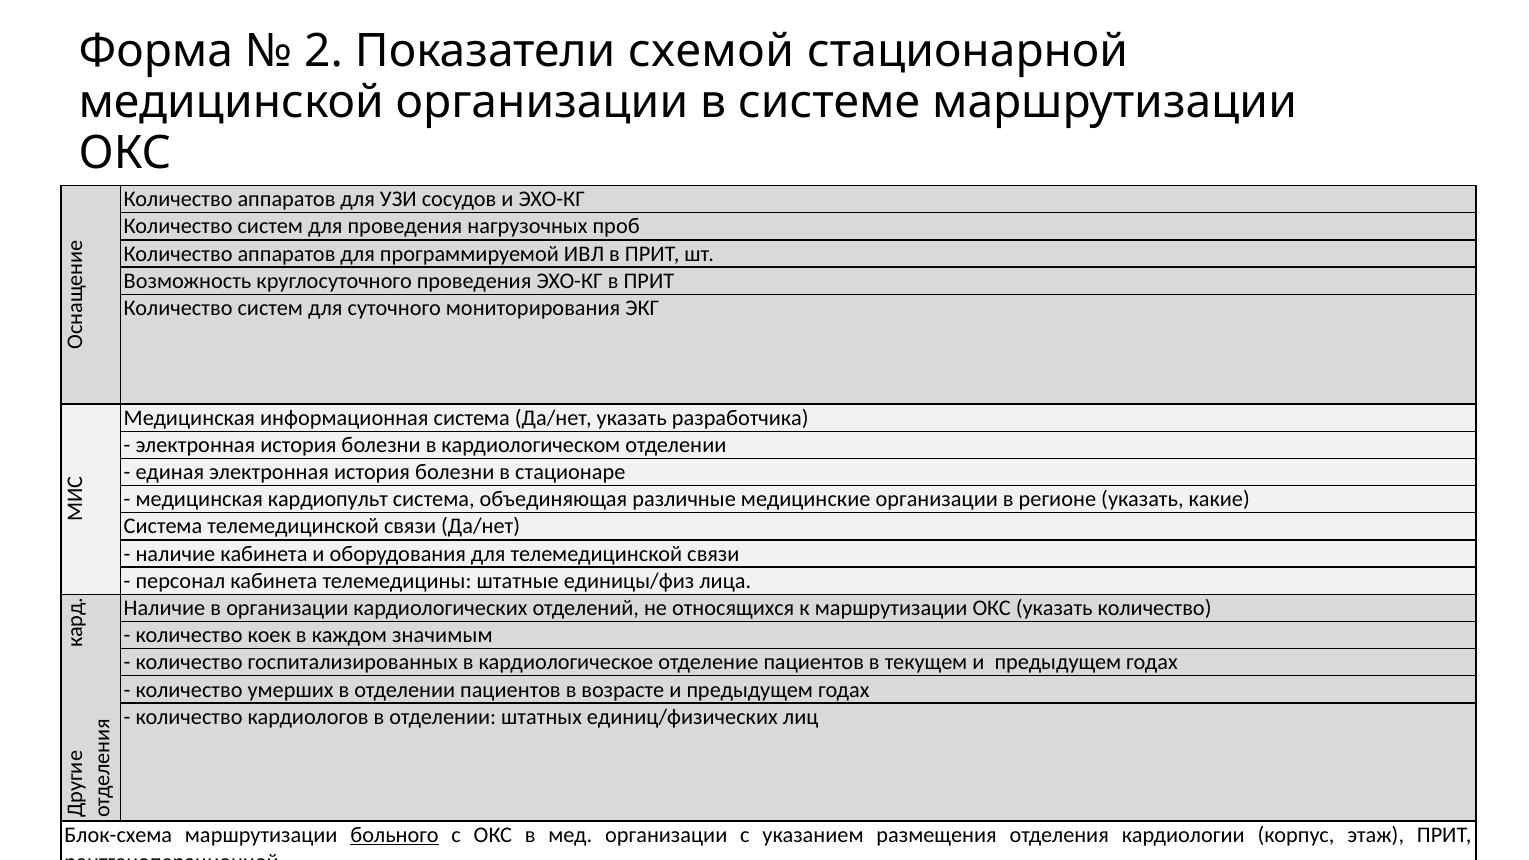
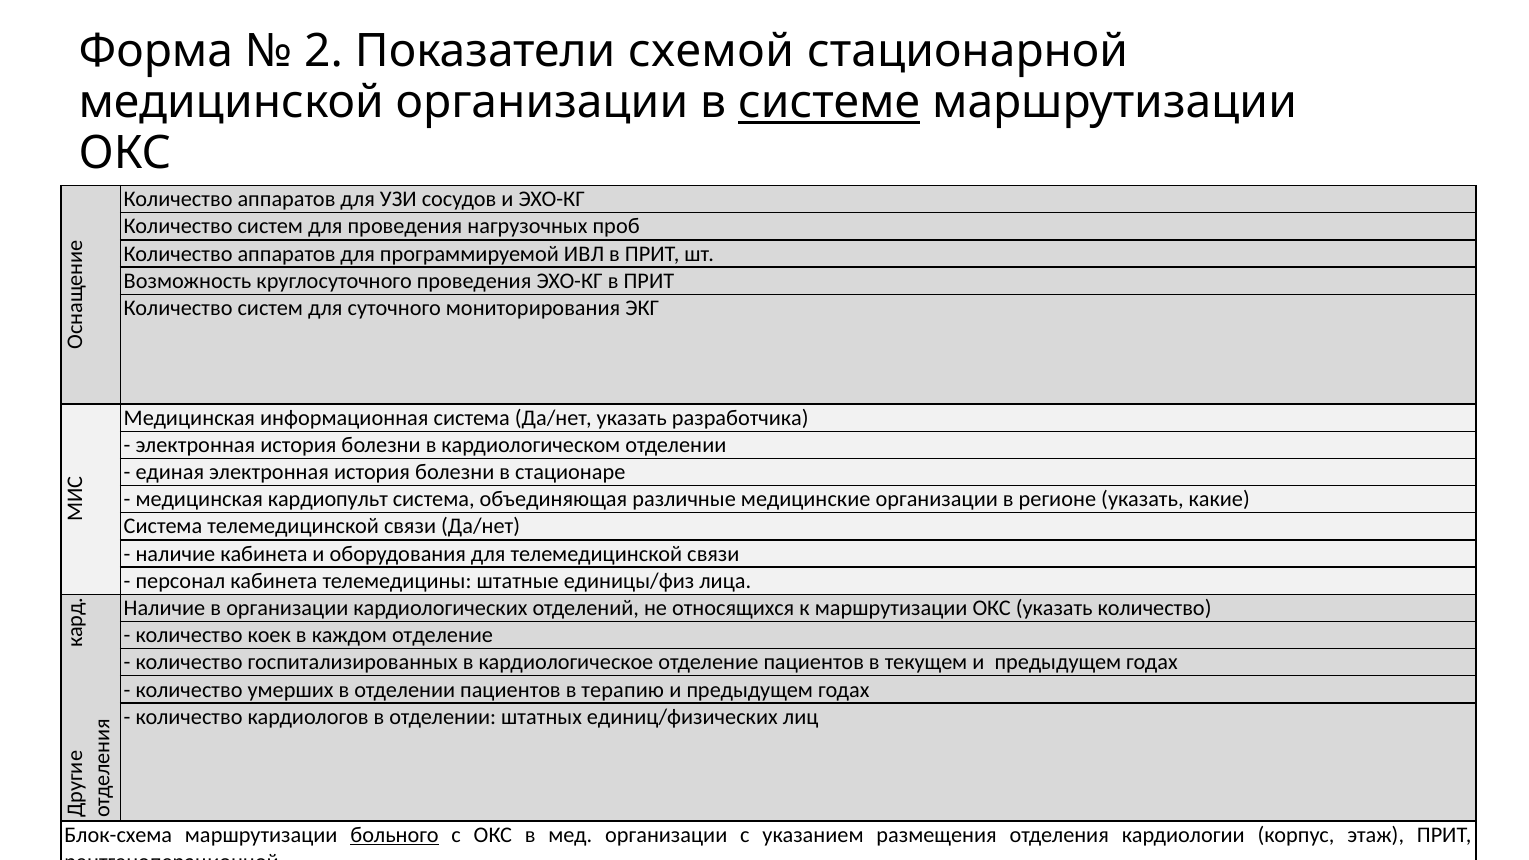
системе underline: none -> present (829, 102)
каждом значимым: значимым -> отделение (442, 635)
возрасте: возрасте -> терапию (623, 690)
